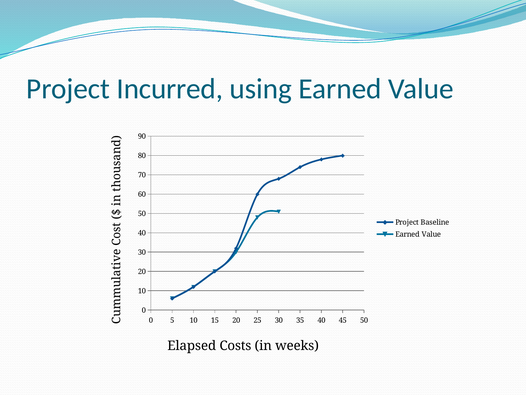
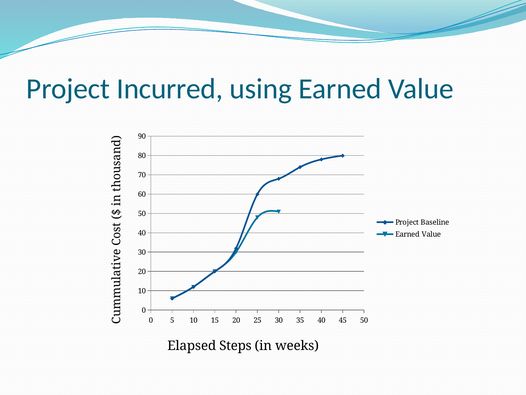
Costs: Costs -> Steps (235, 345)
